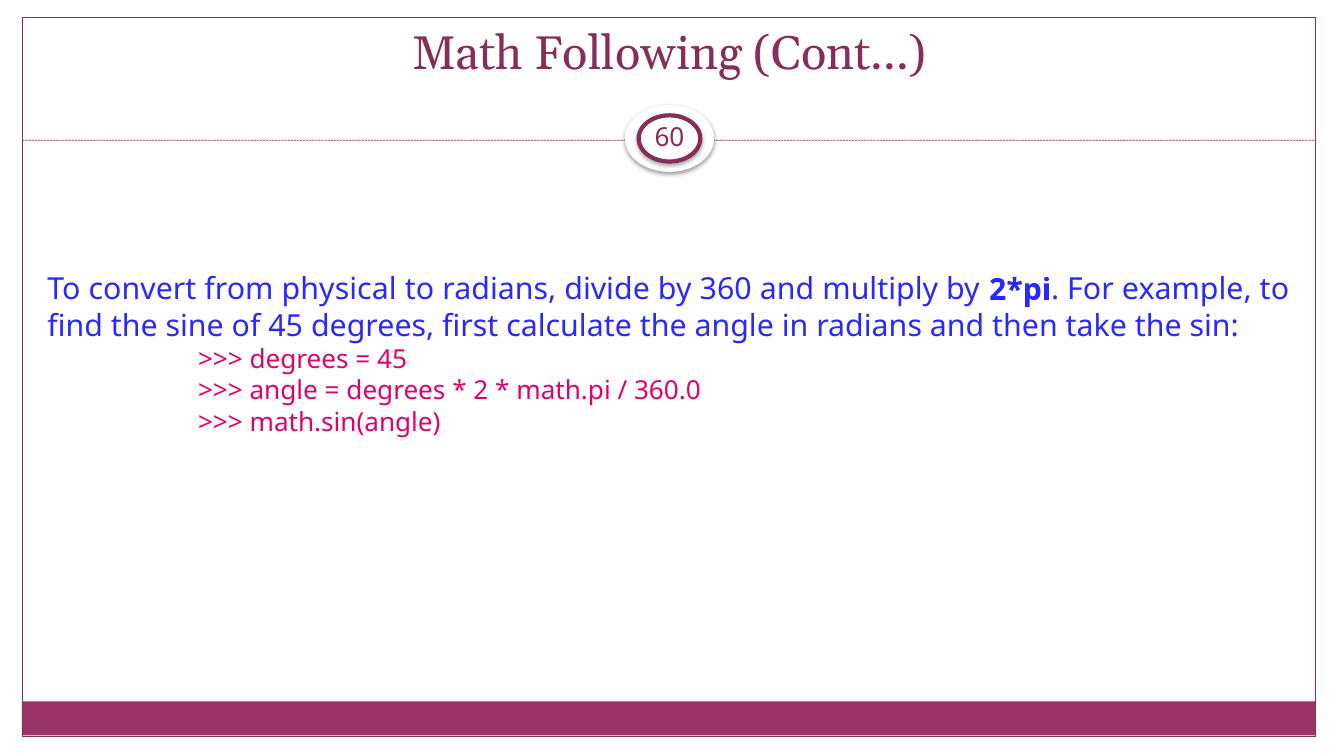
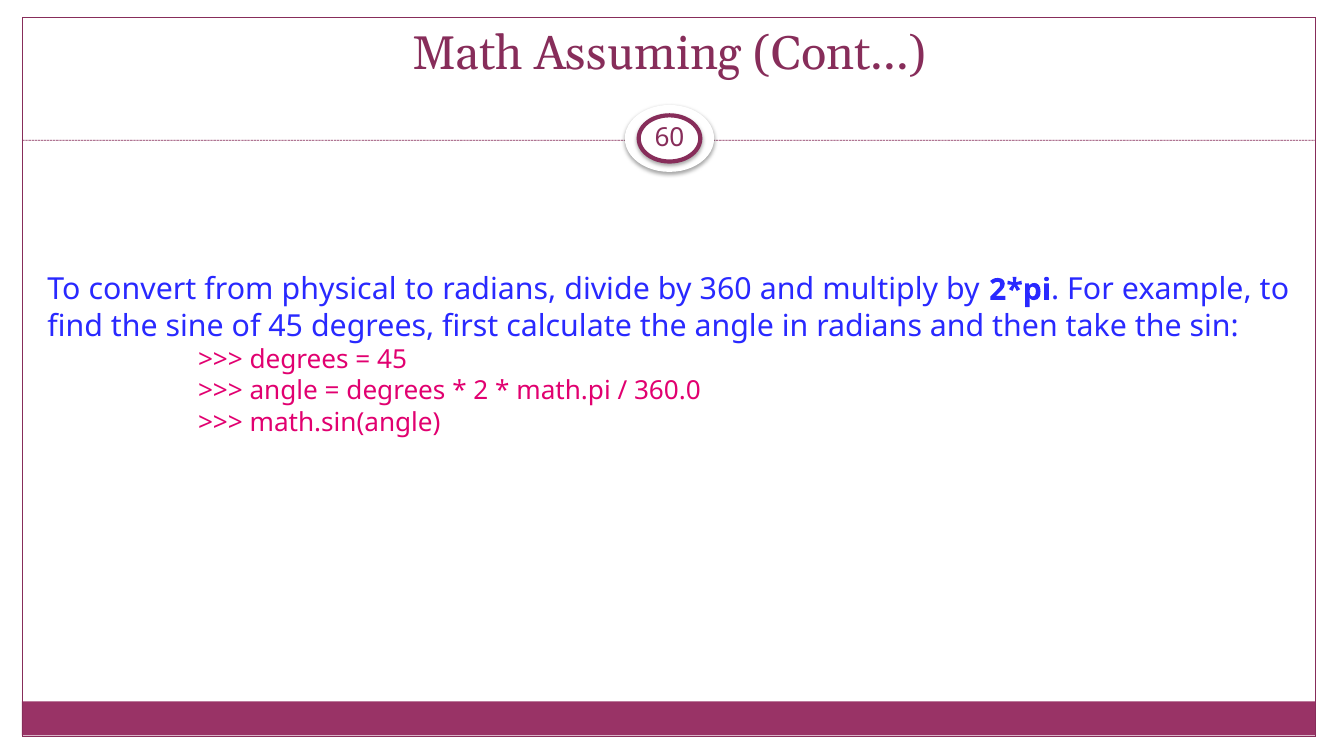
Following: Following -> Assuming (638, 54)
